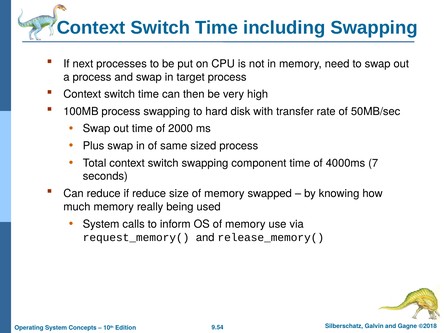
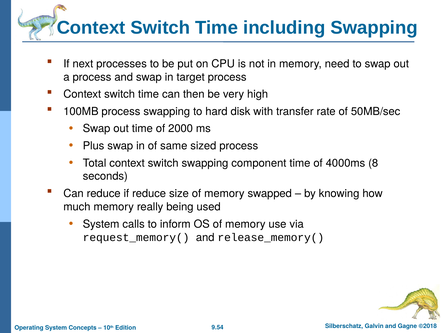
7: 7 -> 8 (373, 163)
